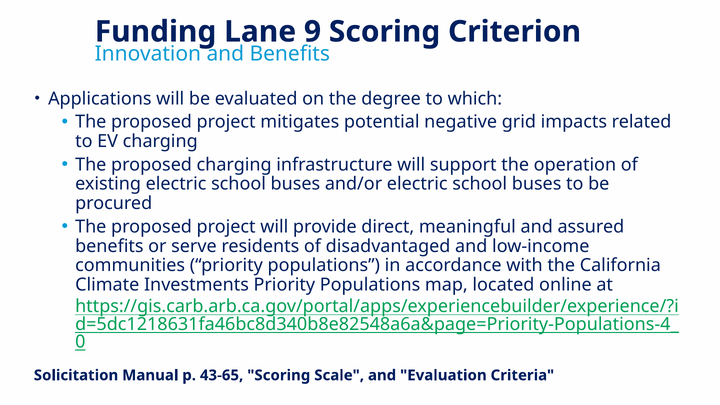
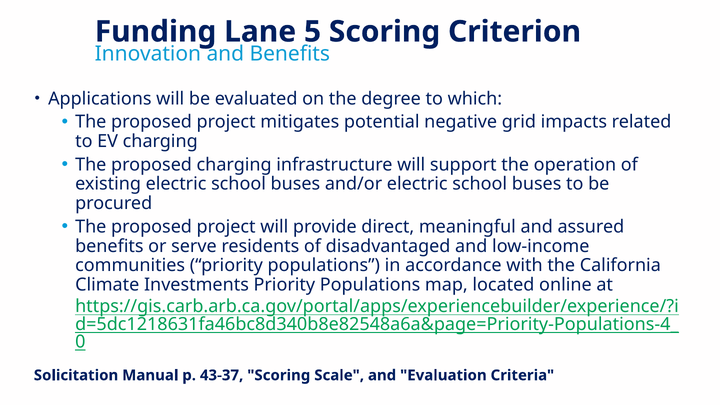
9: 9 -> 5 (312, 32)
43-65: 43-65 -> 43-37 (222, 375)
